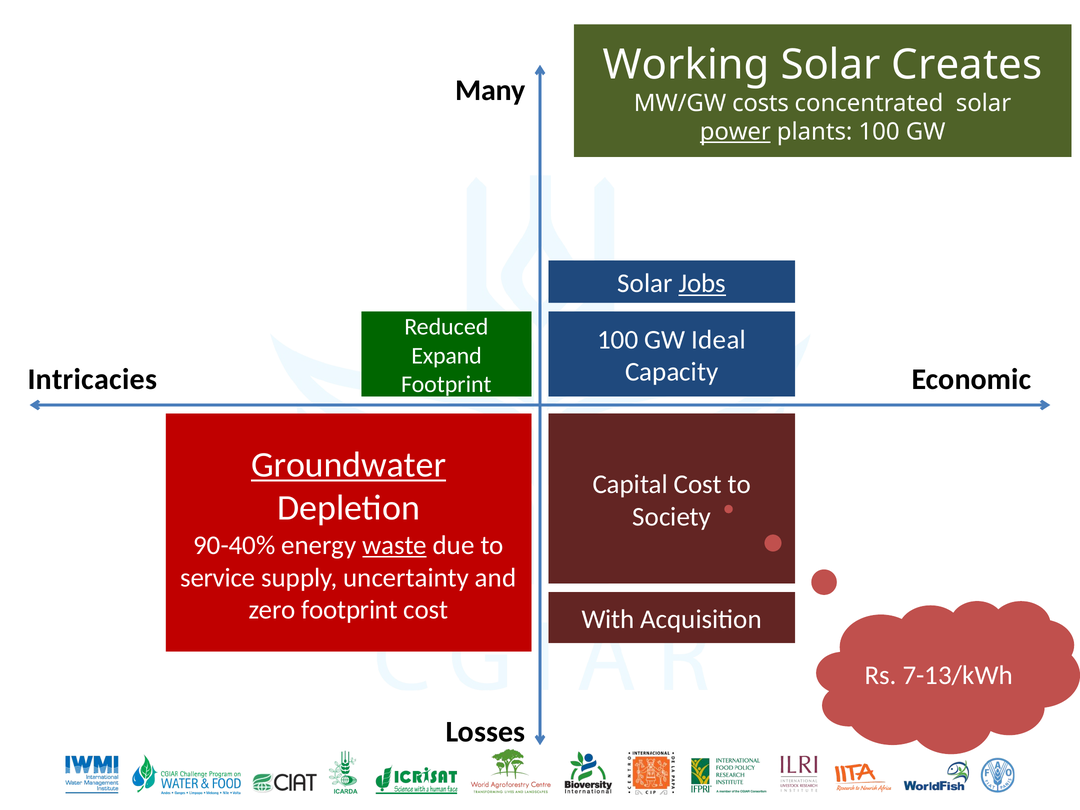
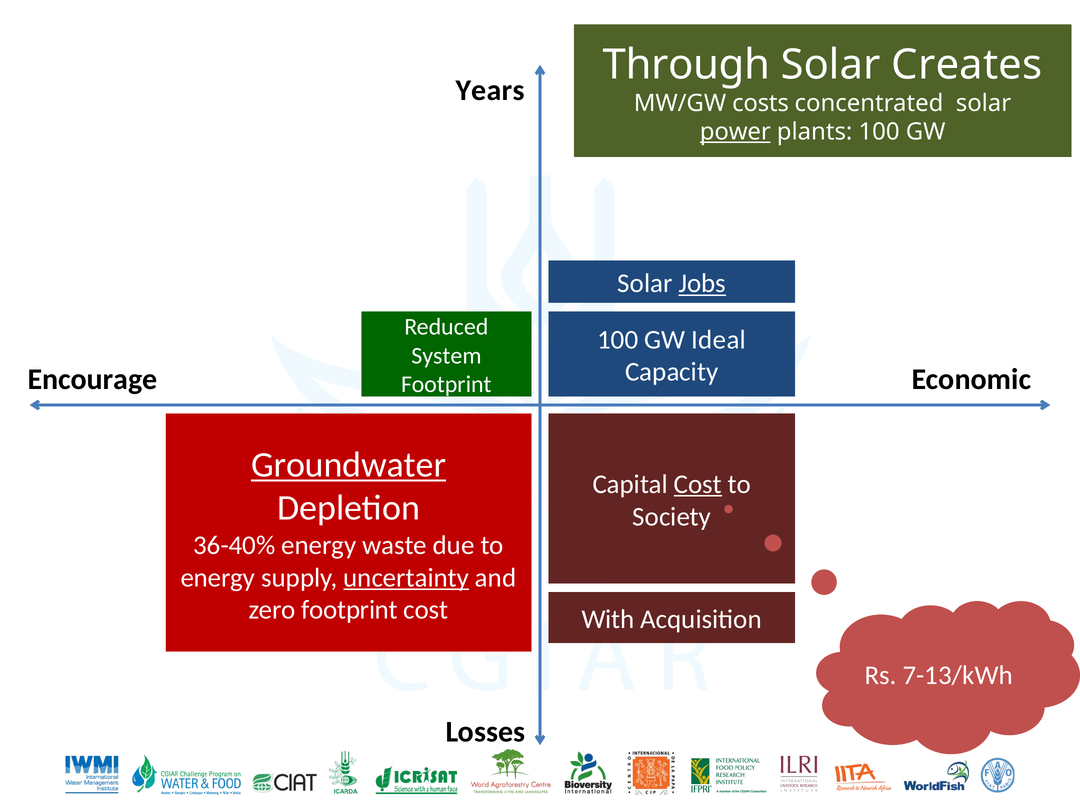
Working: Working -> Through (686, 65)
Many: Many -> Years (490, 90)
Expand: Expand -> System (446, 356)
Intricacies: Intricacies -> Encourage (93, 379)
Cost underline: none -> present (698, 484)
90-40%: 90-40% -> 36-40% (234, 545)
waste underline: present -> none (395, 545)
service: service -> energy (218, 578)
uncertainty underline: none -> present (406, 578)
